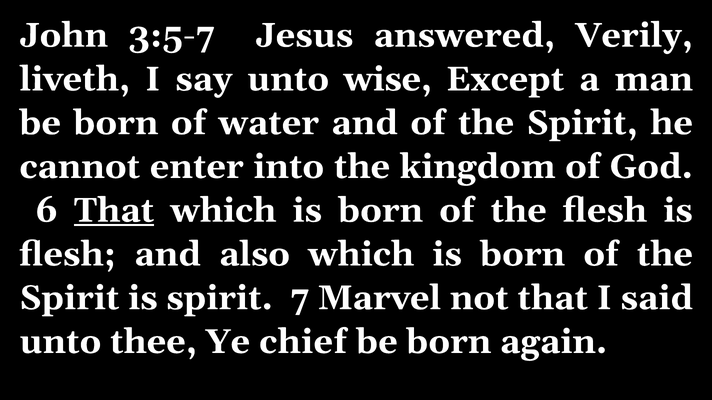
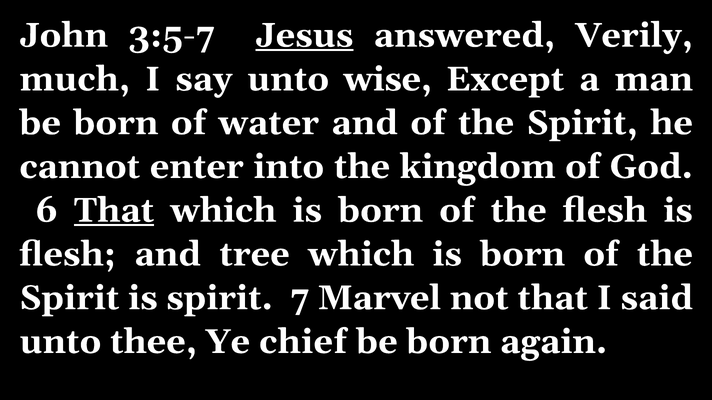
Jesus underline: none -> present (304, 35)
liveth: liveth -> much (75, 79)
also: also -> tree (254, 254)
